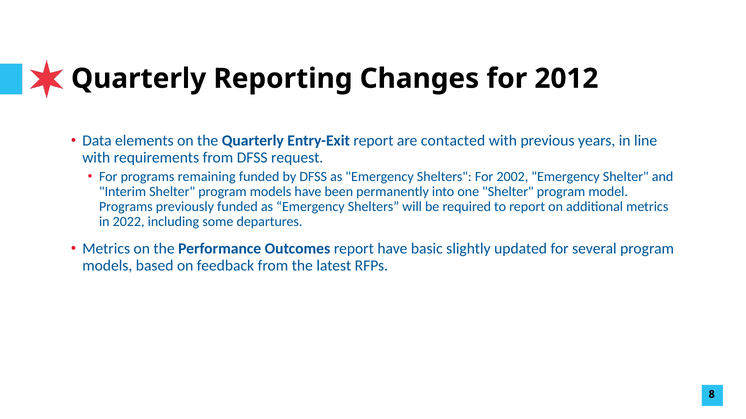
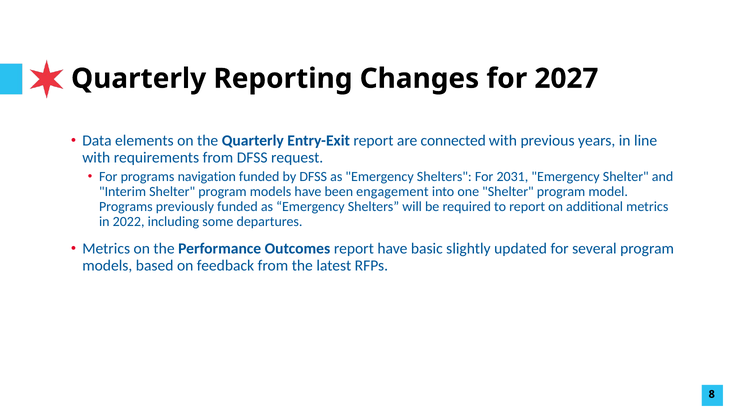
2012: 2012 -> 2027 (566, 79)
contacted: contacted -> connected (453, 141)
remaining: remaining -> navigation (207, 177)
2002: 2002 -> 2031 (512, 177)
permanently: permanently -> engagement (392, 192)
